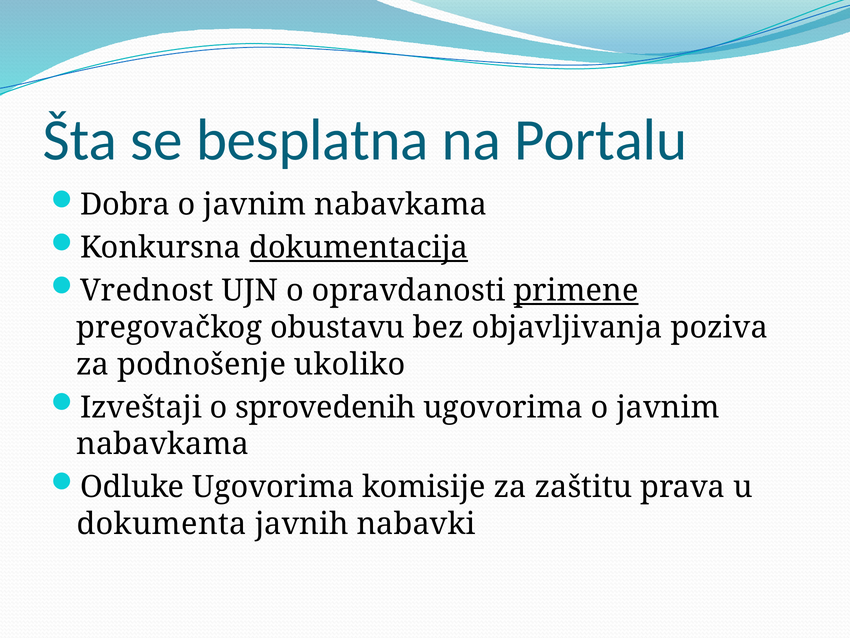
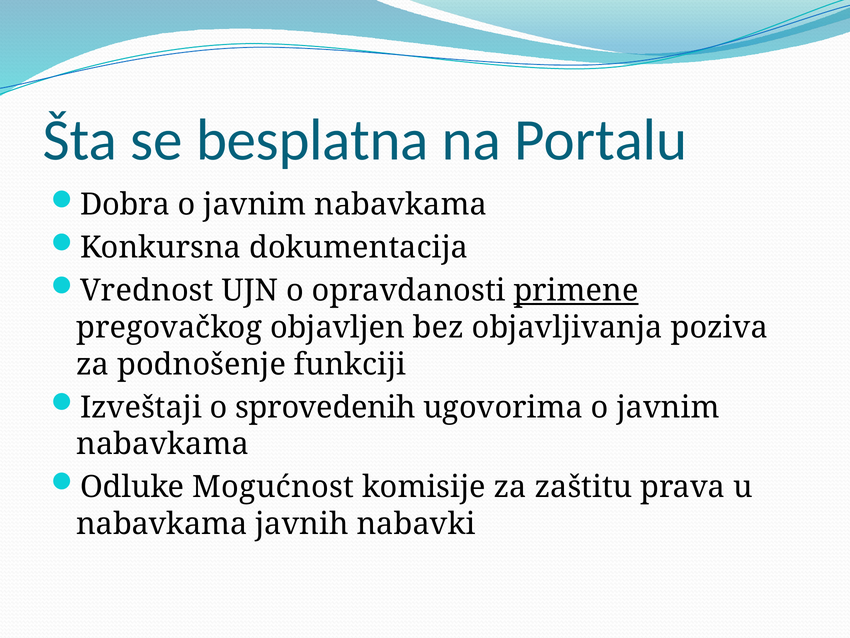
dokumentacija underline: present -> none (359, 248)
obustavu: obustavu -> objavljen (338, 327)
ukoliko: ukoliko -> funkciji (350, 364)
Odluke Ugovorima: Ugovorima -> Mogućnost (273, 487)
dokumenta: dokumenta -> nabavkama (162, 524)
